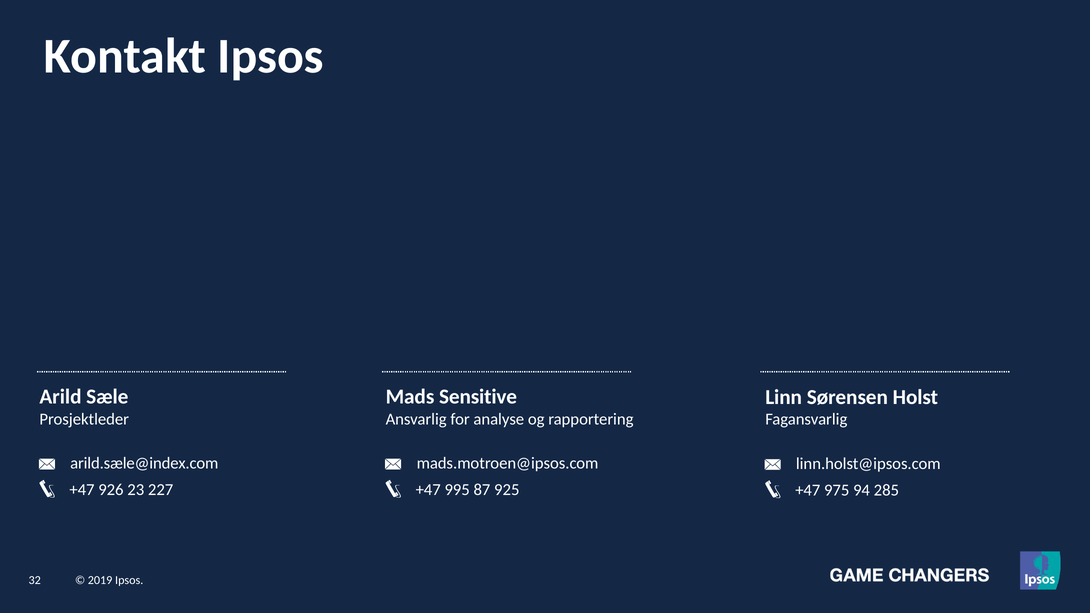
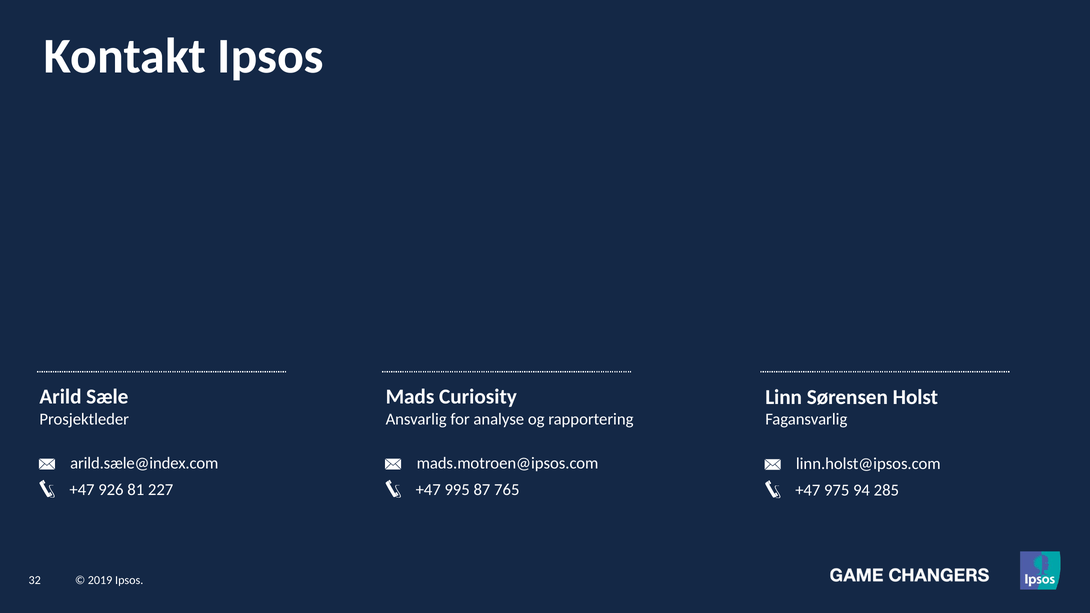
Sensitive: Sensitive -> Curiosity (478, 397)
23: 23 -> 81 (136, 490)
925: 925 -> 765 (507, 490)
